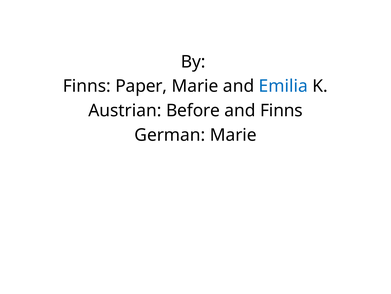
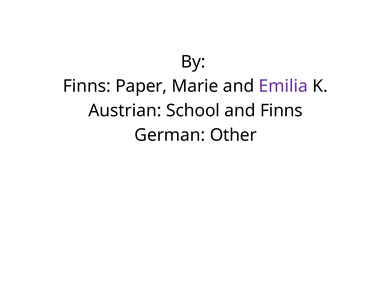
Emilia colour: blue -> purple (283, 86)
Before: Before -> School (193, 110)
German Marie: Marie -> Other (233, 135)
